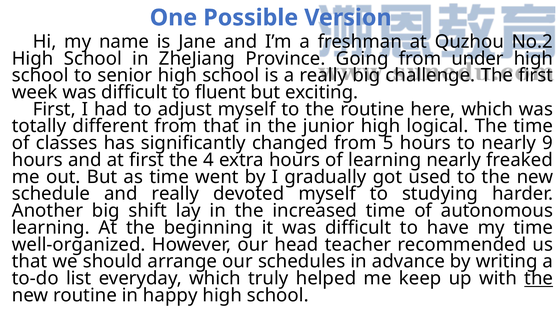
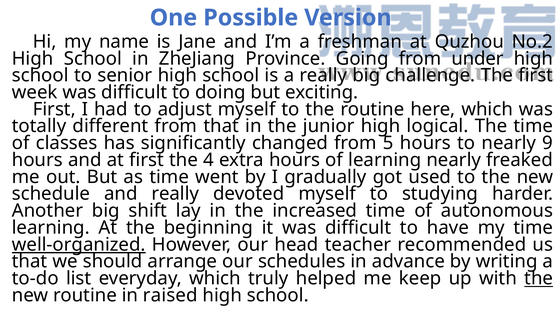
fluent: fluent -> doing (220, 92)
well-organized underline: none -> present (79, 245)
happy: happy -> raised (170, 295)
